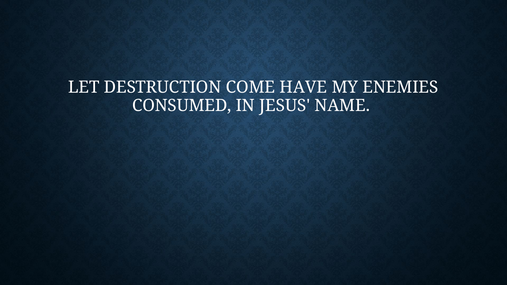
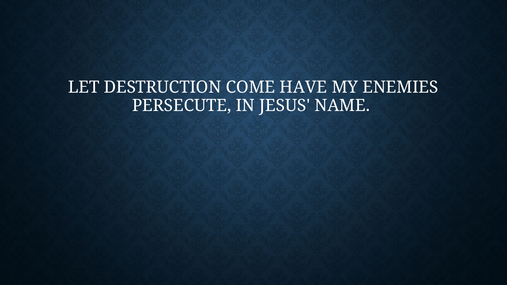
CONSUMED: CONSUMED -> PERSECUTE (182, 106)
